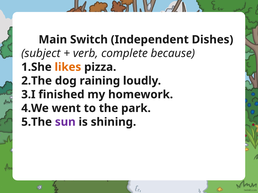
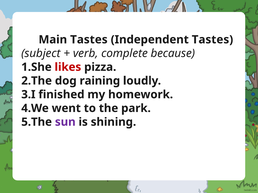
Main Switch: Switch -> Tastes (89, 40)
Independent Dishes: Dishes -> Tastes (212, 40)
likes colour: orange -> red (68, 67)
